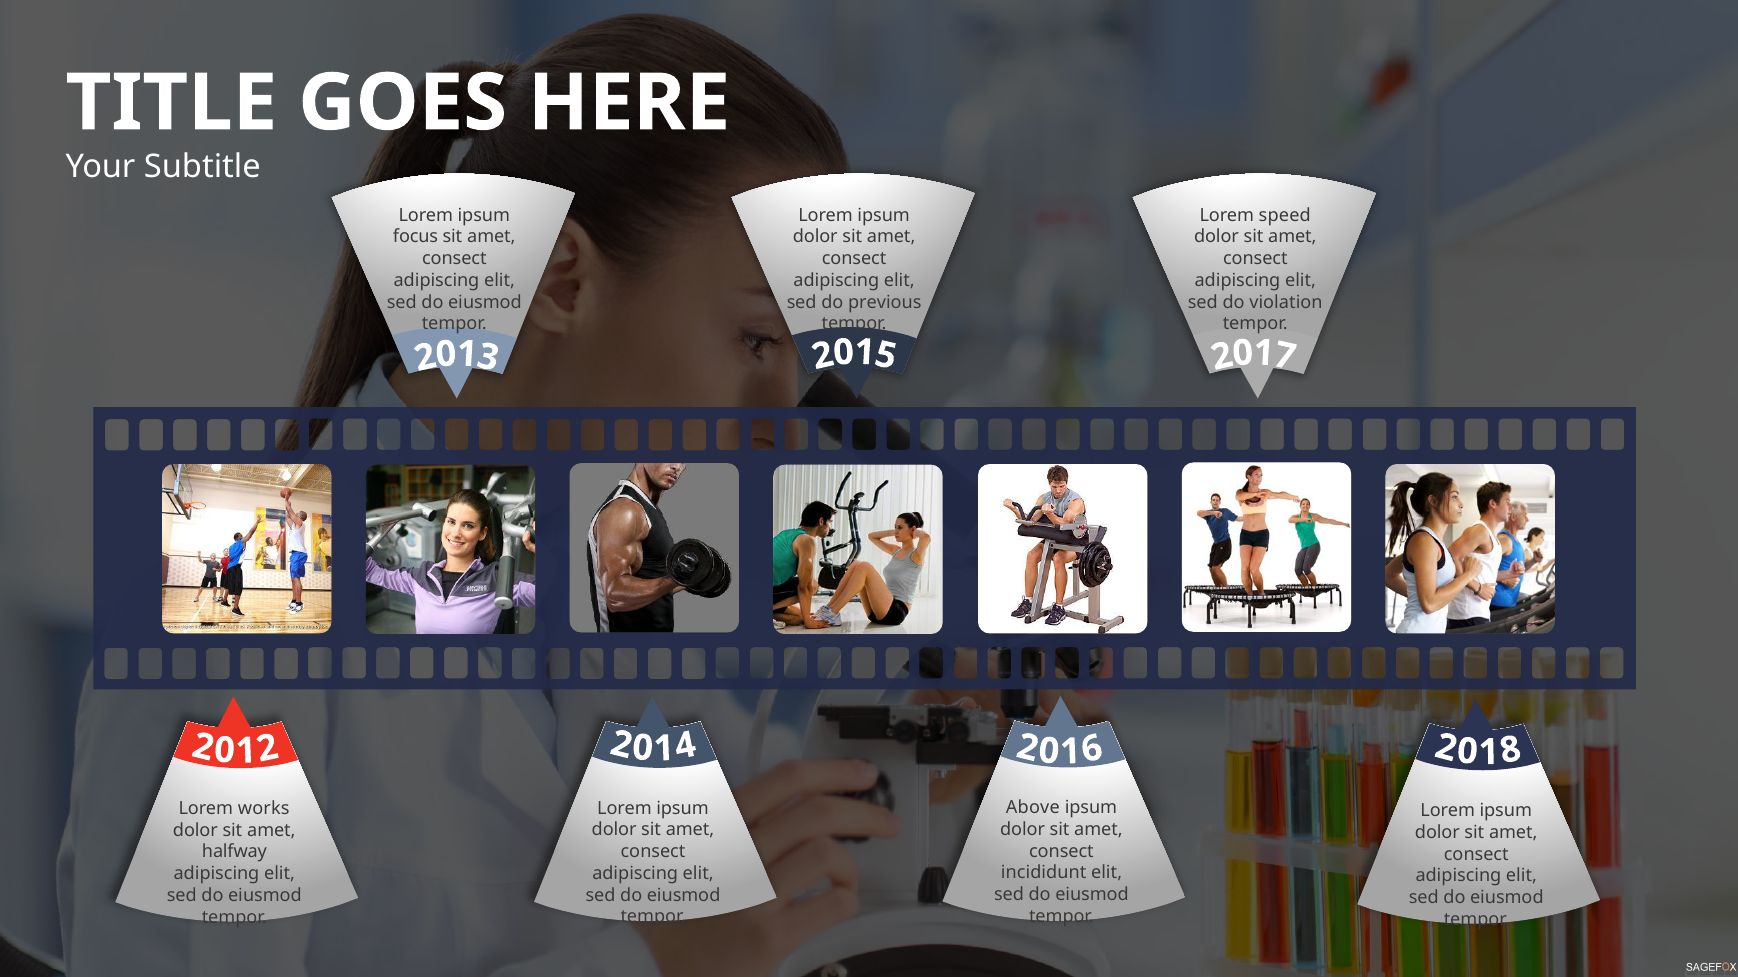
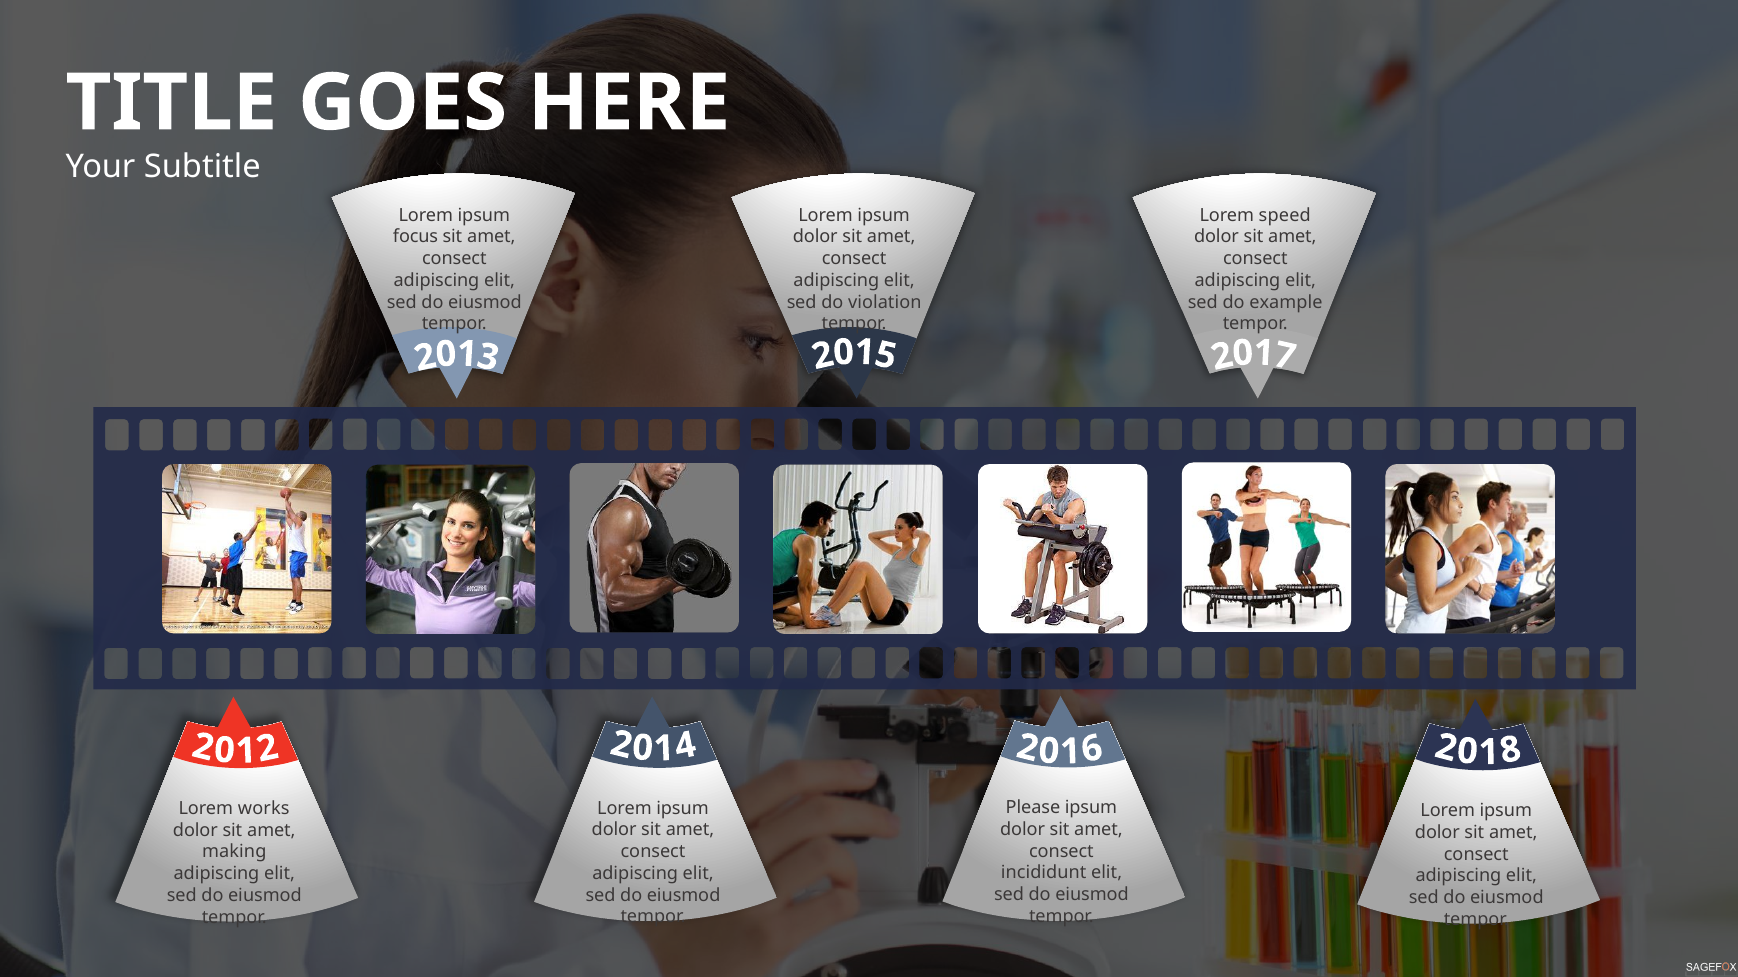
previous: previous -> violation (885, 302)
violation: violation -> example (1286, 302)
Above: Above -> Please (1033, 808)
halfway: halfway -> making (234, 852)
